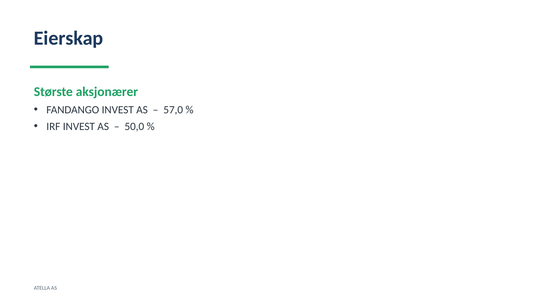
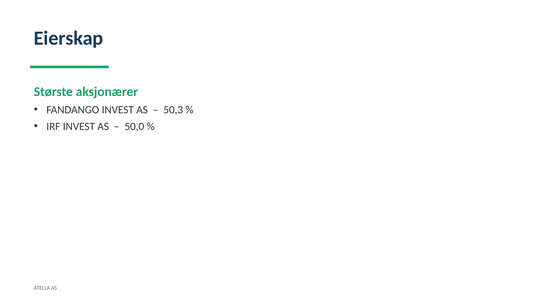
57,0: 57,0 -> 50,3 (173, 110)
